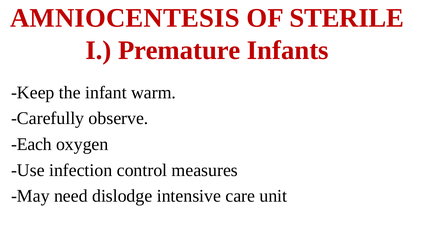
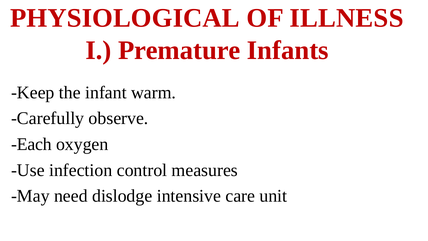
AMNIOCENTESIS: AMNIOCENTESIS -> PHYSIOLOGICAL (125, 18)
STERILE: STERILE -> ILLNESS (346, 18)
